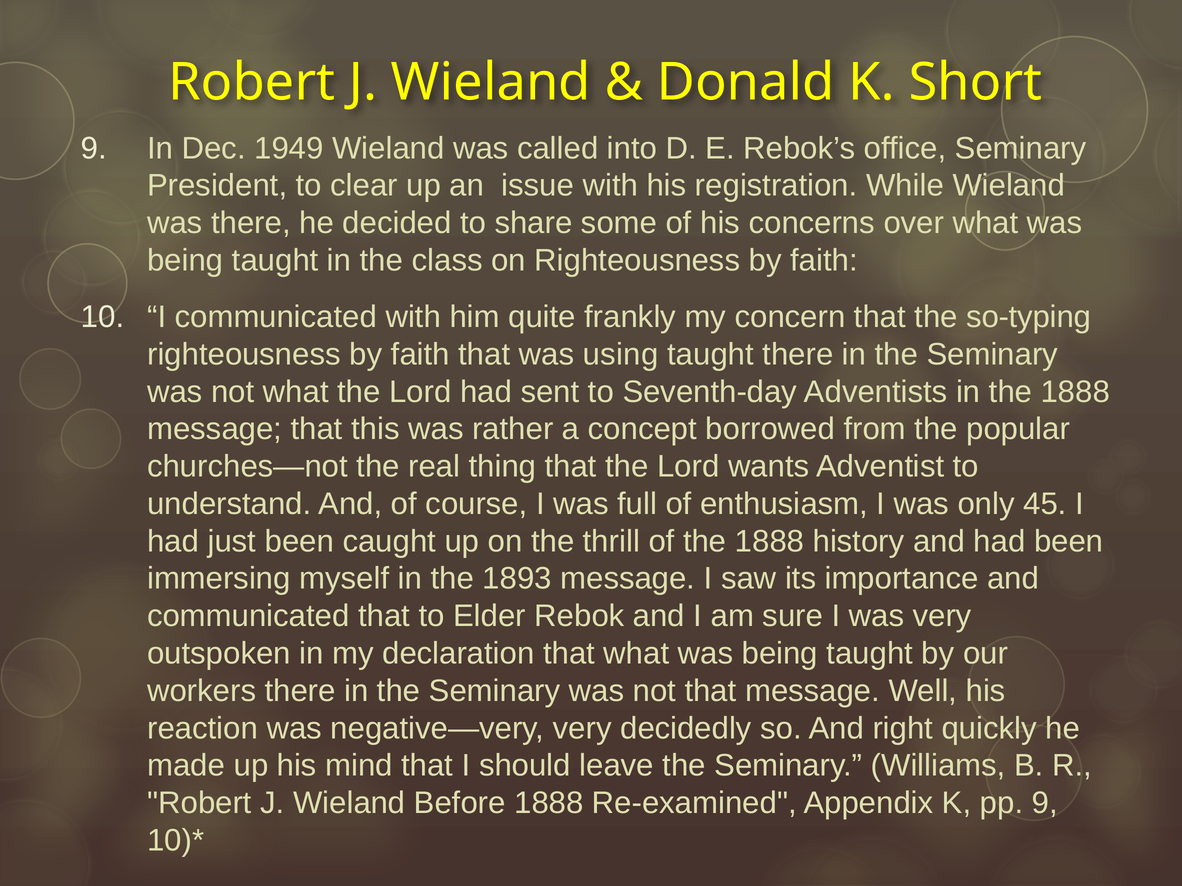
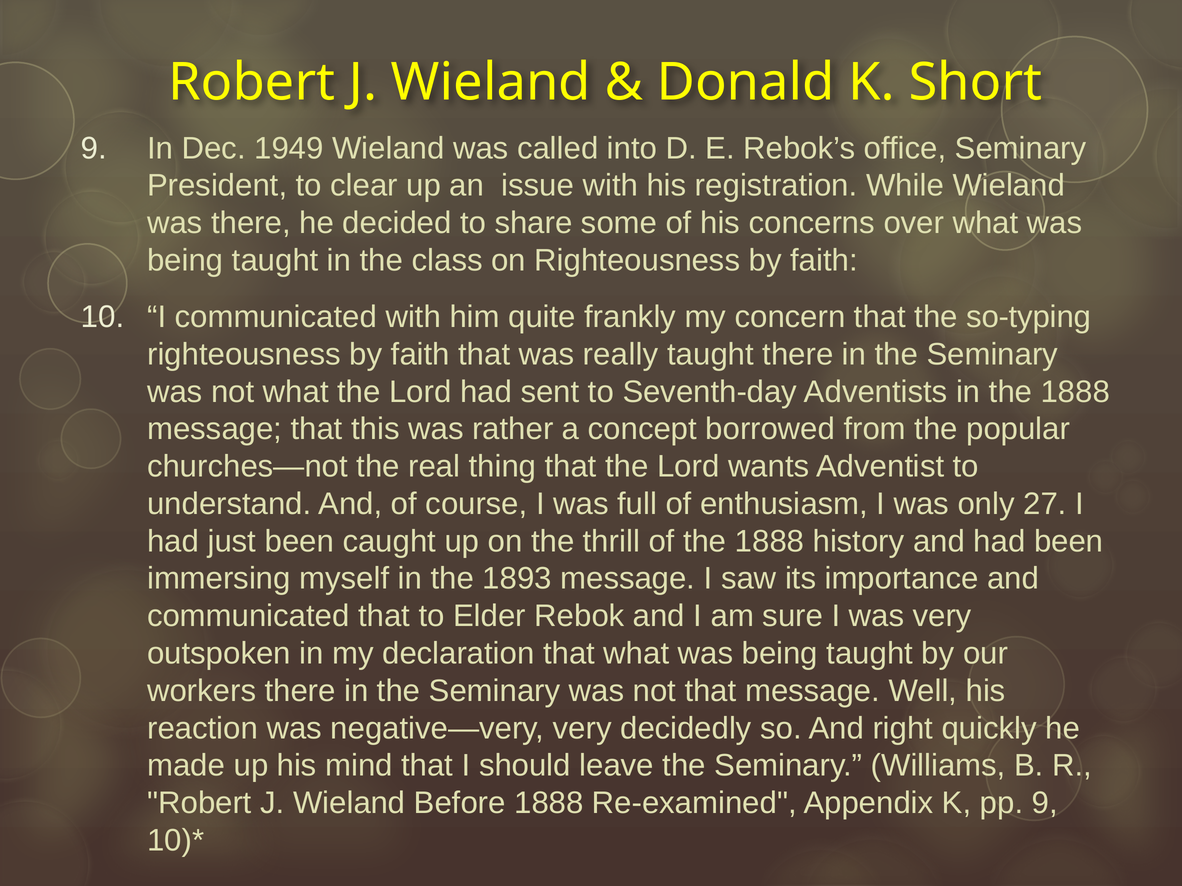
using: using -> really (621, 355)
45: 45 -> 27 (1045, 504)
